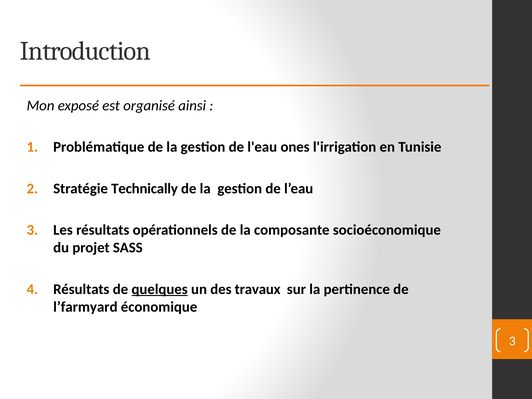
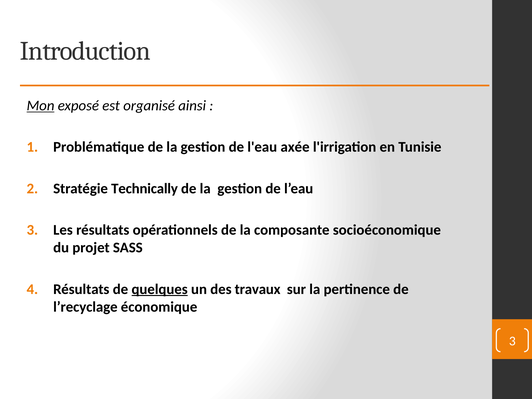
Mon underline: none -> present (41, 106)
ones: ones -> axée (295, 147)
l’farmyard: l’farmyard -> l’recyclage (85, 307)
